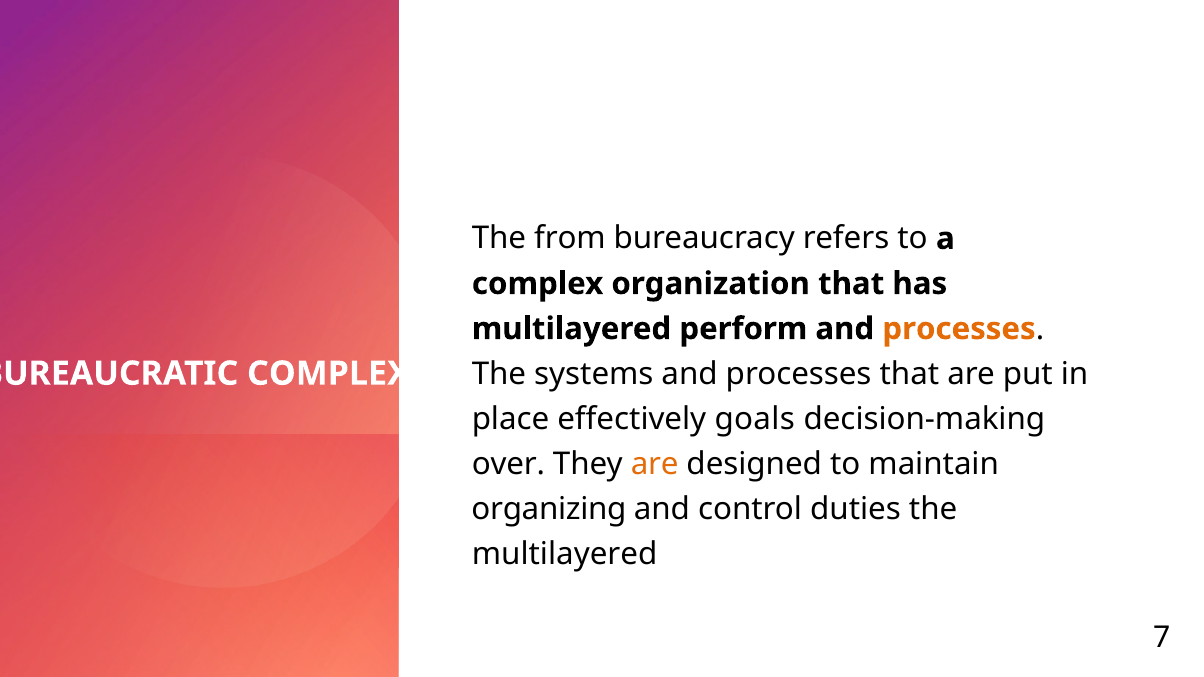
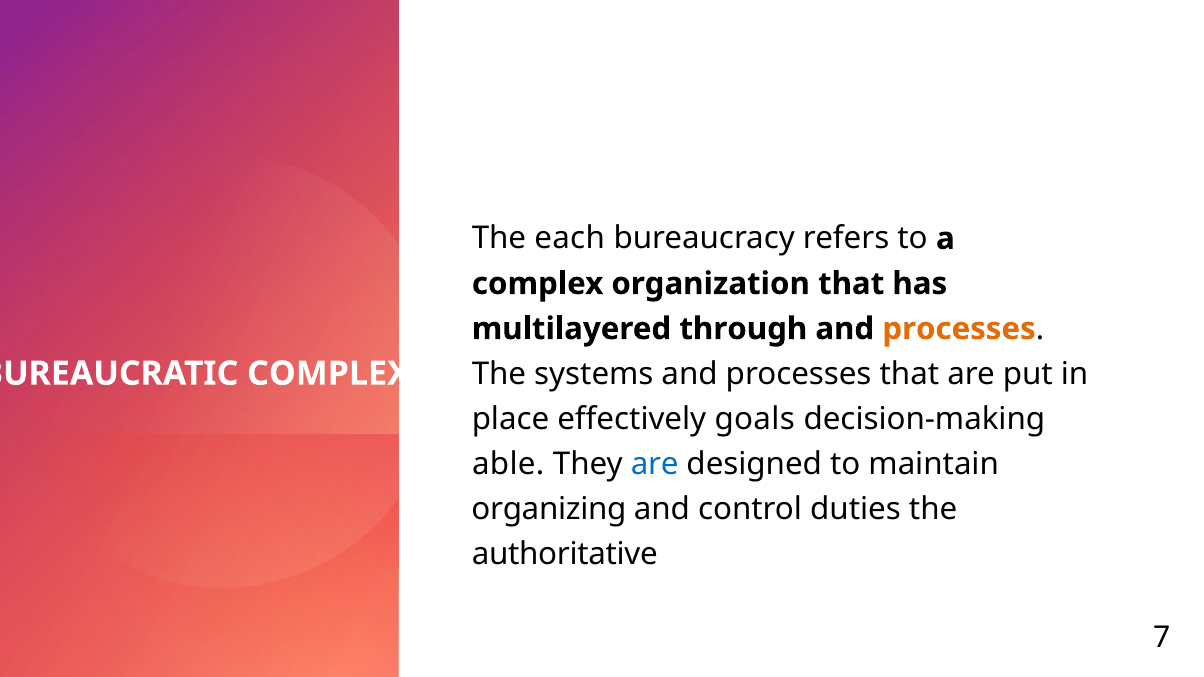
from: from -> each (570, 239)
perform: perform -> through (743, 329)
over: over -> able (508, 464)
are colour: orange -> blue (655, 464)
multilayered: multilayered -> authoritative (565, 554)
